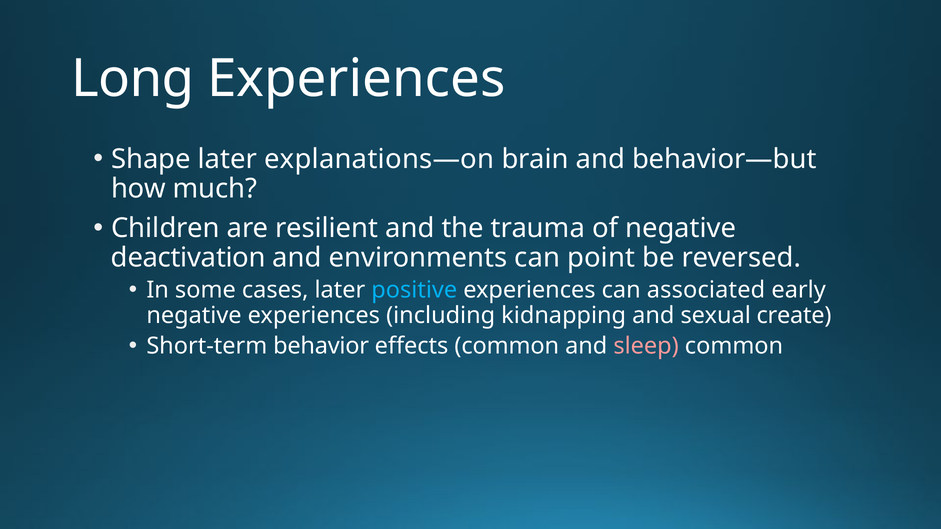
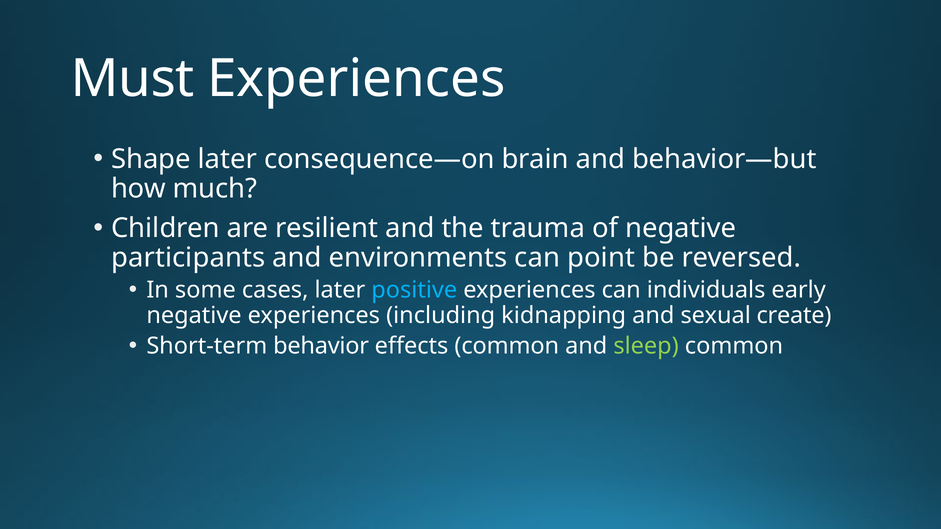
Long: Long -> Must (133, 79)
explanations—on: explanations—on -> consequence—on (379, 159)
deactivation: deactivation -> participants (188, 258)
associated: associated -> individuals (706, 290)
sleep colour: pink -> light green (646, 346)
